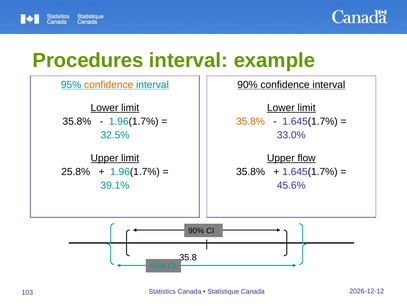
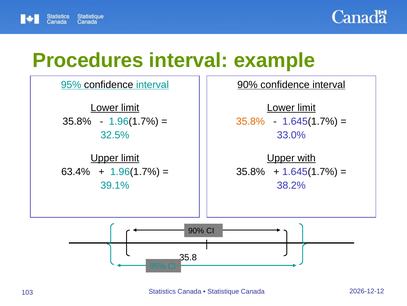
confidence colour: orange -> black (109, 84)
flow: flow -> with (307, 158)
25.8%: 25.8% -> 63.4% (76, 171)
45.6%: 45.6% -> 38.2% (291, 185)
